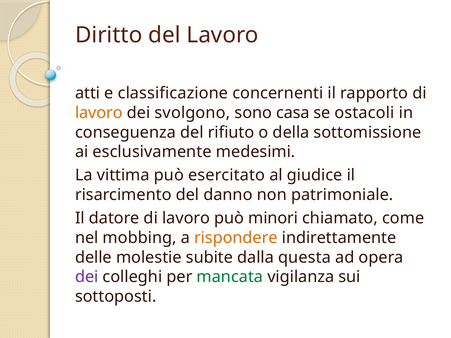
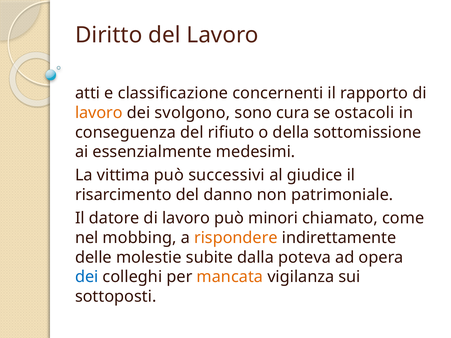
casa: casa -> cura (293, 113)
esclusivamente: esclusivamente -> essenzialmente (152, 152)
esercitato: esercitato -> successivi (227, 175)
questa: questa -> poteva (305, 258)
dei colour: purple -> blue (87, 277)
mancata colour: green -> orange (230, 277)
